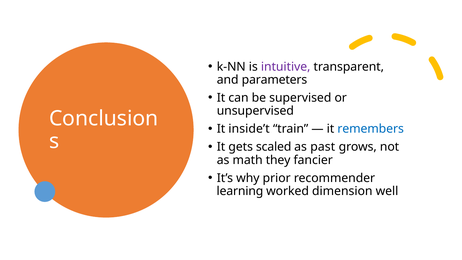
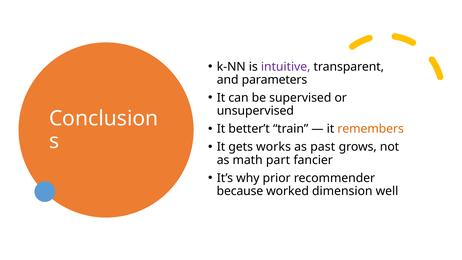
inside’t: inside’t -> better’t (249, 129)
remembers colour: blue -> orange (371, 129)
scaled: scaled -> works (274, 147)
they: they -> part (278, 160)
learning: learning -> because (240, 191)
